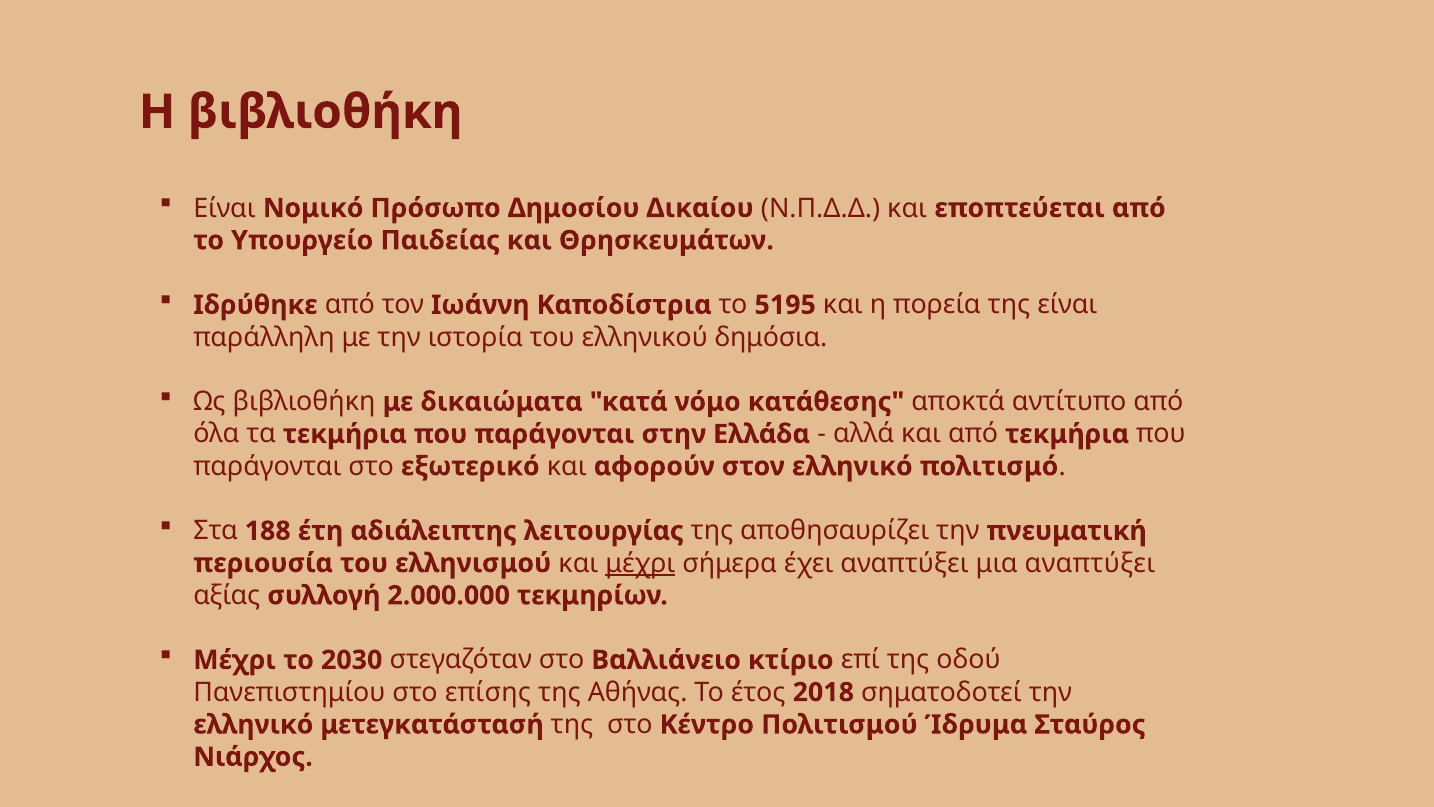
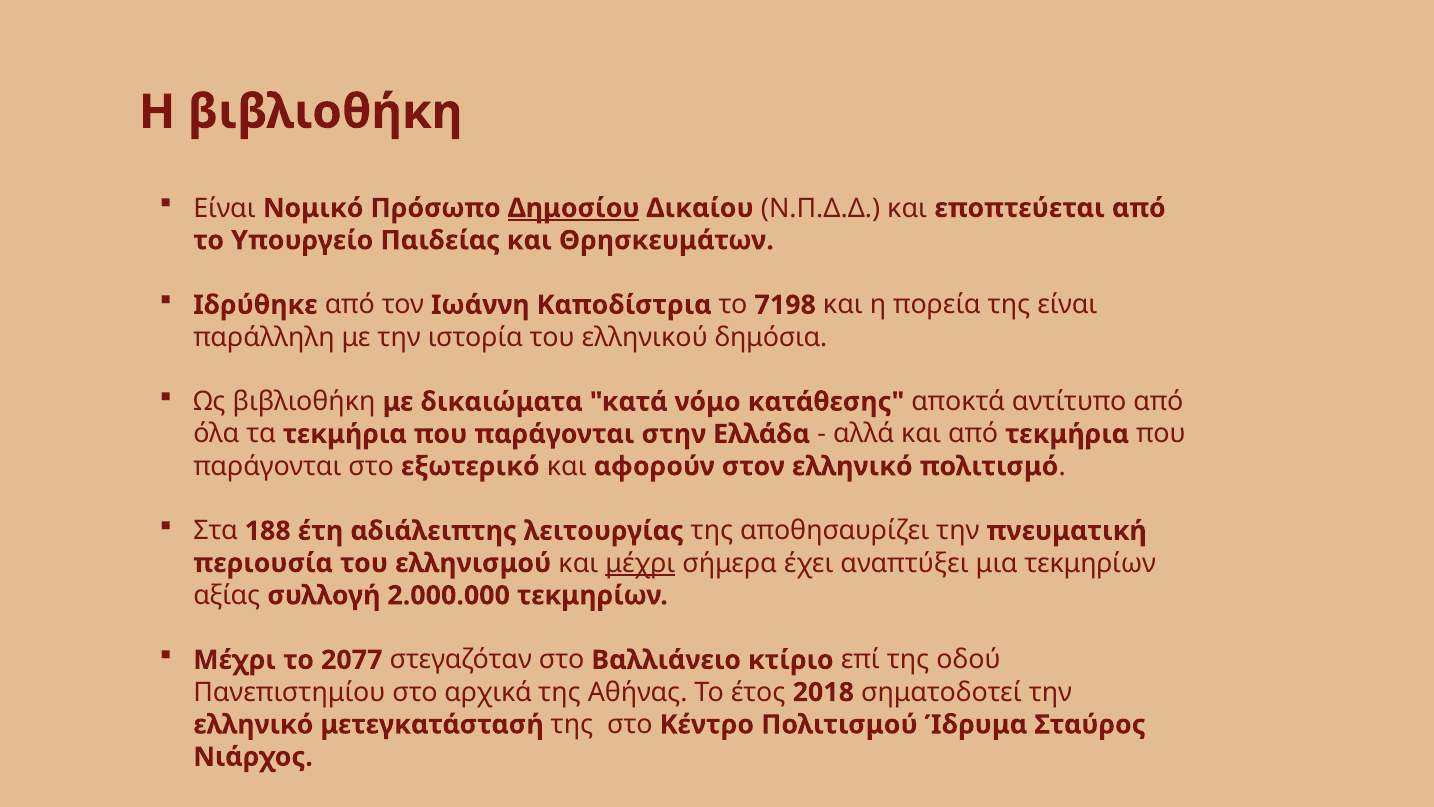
Δημοσίου underline: none -> present (574, 208)
5195: 5195 -> 7198 (785, 305)
μια αναπτύξει: αναπτύξει -> τεκμηρίων (1090, 563)
2030: 2030 -> 2077 (352, 660)
επίσης: επίσης -> αρχικά (488, 692)
